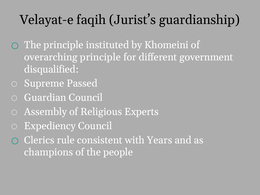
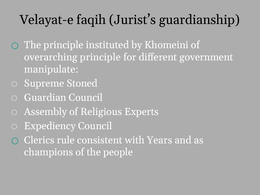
disqualified: disqualified -> manipulate (51, 69)
Passed: Passed -> Stoned (82, 83)
